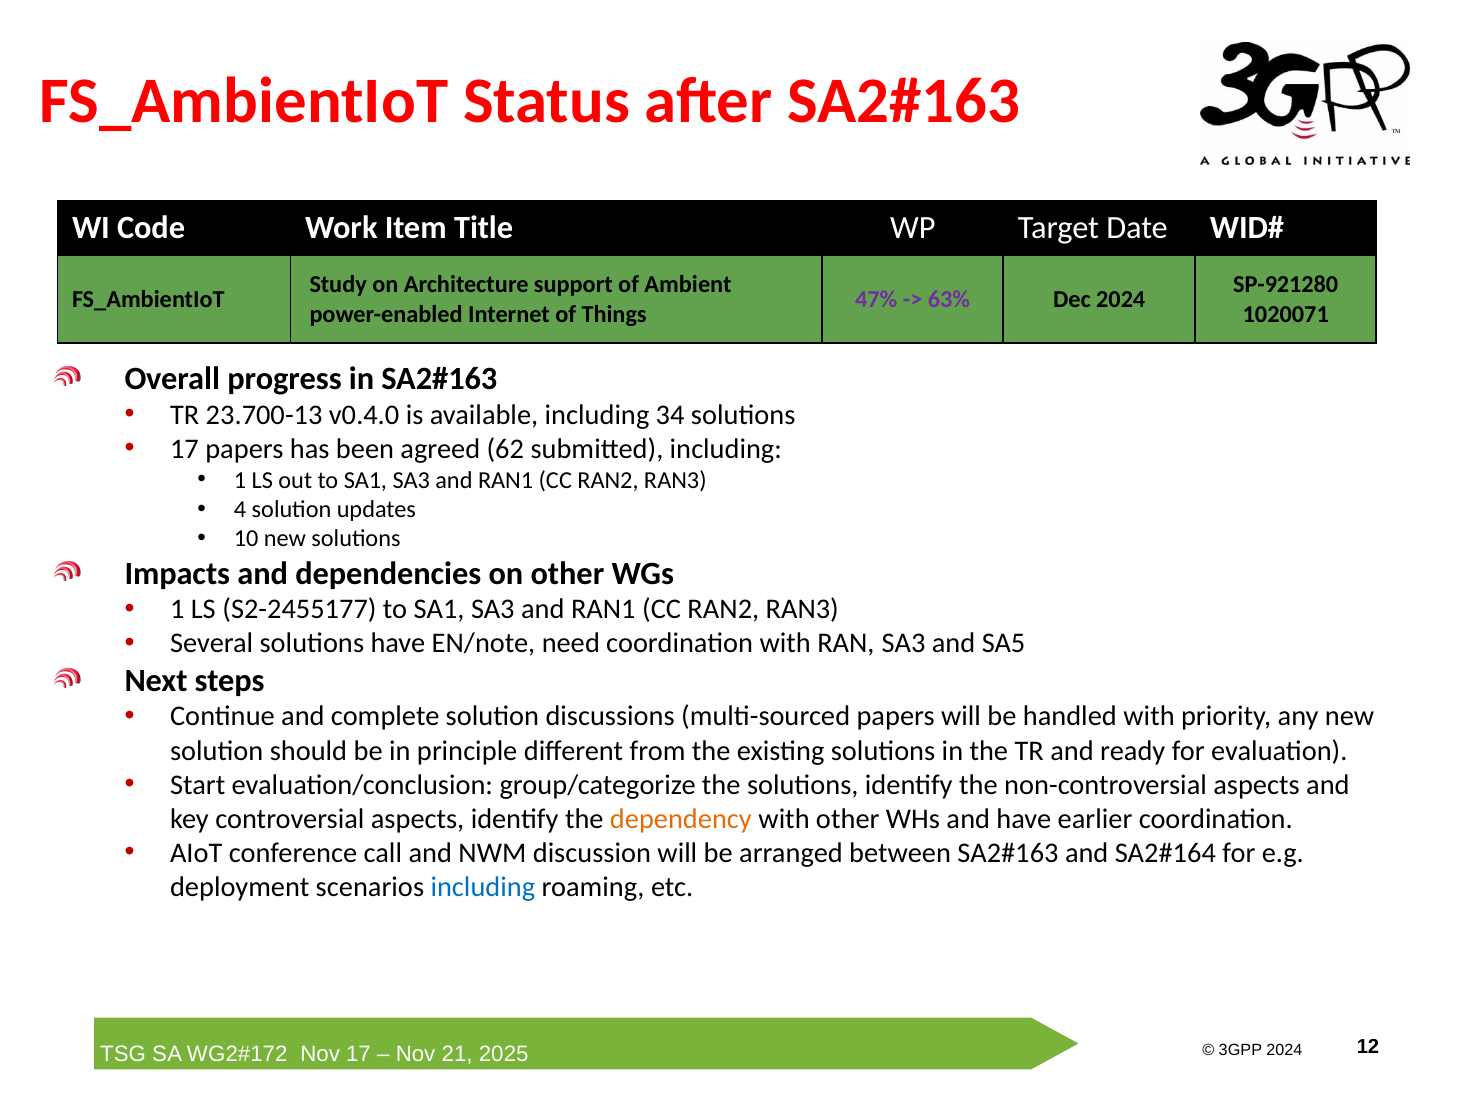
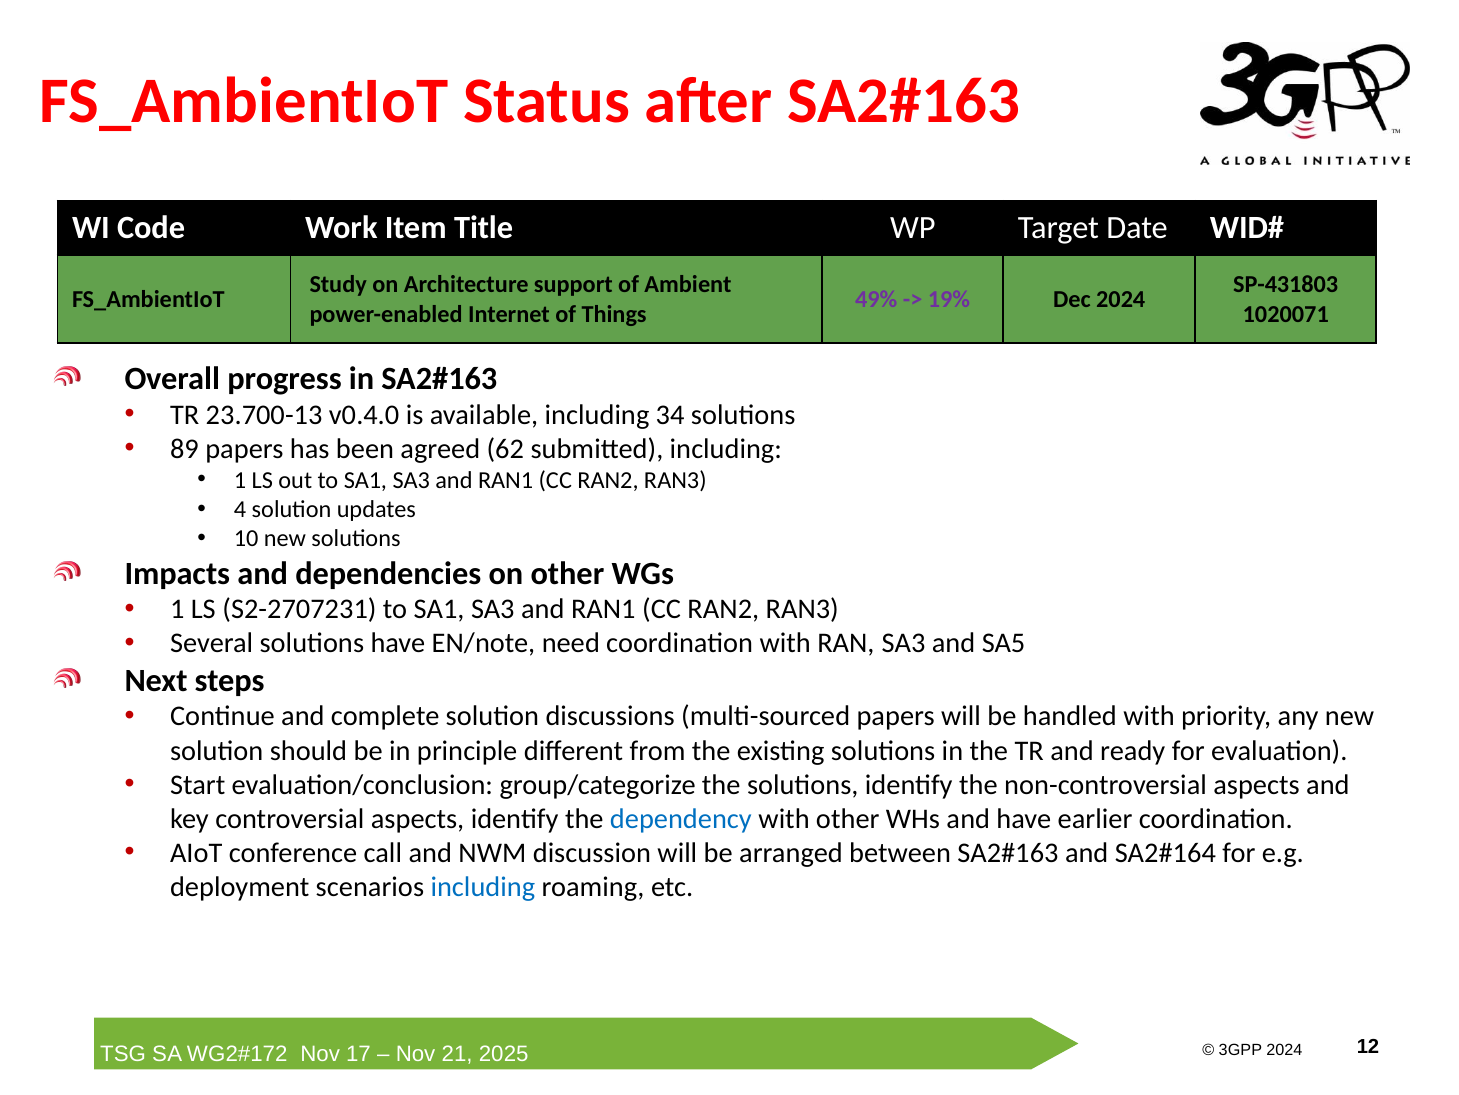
SP-921280: SP-921280 -> SP-431803 (1286, 284)
47%: 47% -> 49% (876, 299)
63%: 63% -> 19% (949, 299)
17: 17 -> 89 (184, 449)
S2-2455177: S2-2455177 -> S2-2707231 (299, 609)
dependency colour: orange -> blue (681, 818)
